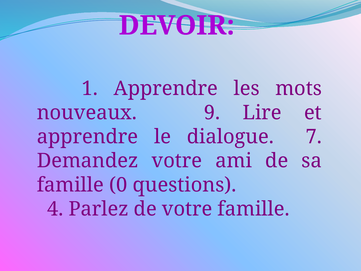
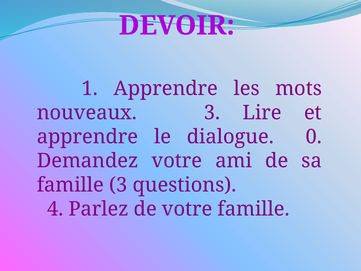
nouveaux 9: 9 -> 3 (212, 113)
7: 7 -> 0 (314, 137)
famille 0: 0 -> 3 (118, 185)
